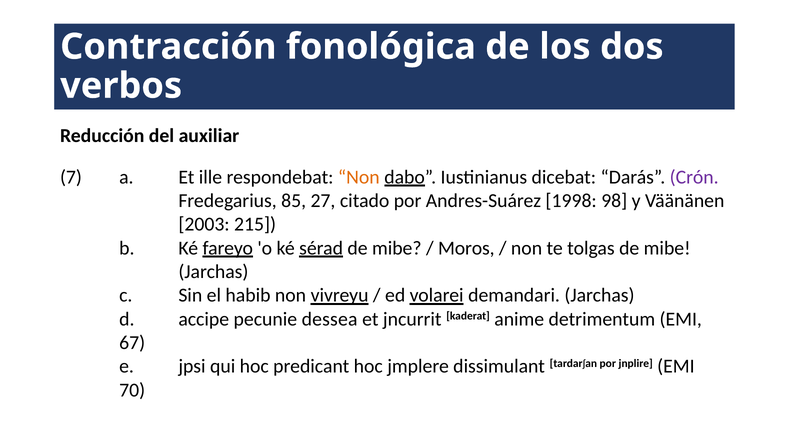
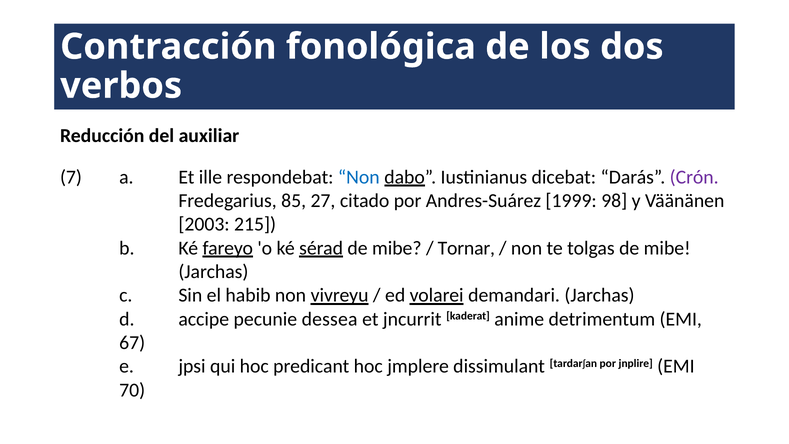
Non colour: orange -> blue (359, 177)
1998: 1998 -> 1999 (571, 201)
Moros: Moros -> Tornar (466, 248)
